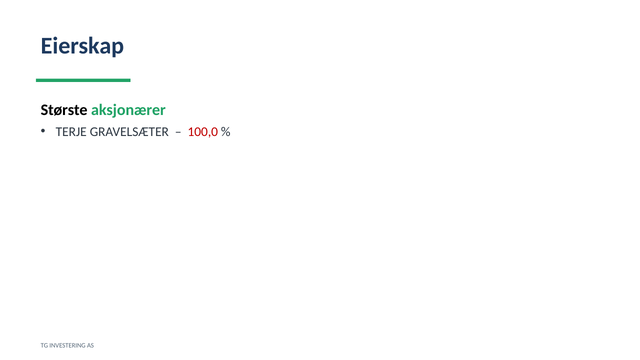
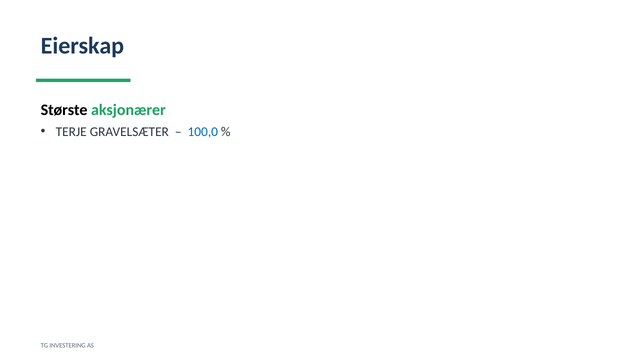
100,0 colour: red -> blue (203, 132)
